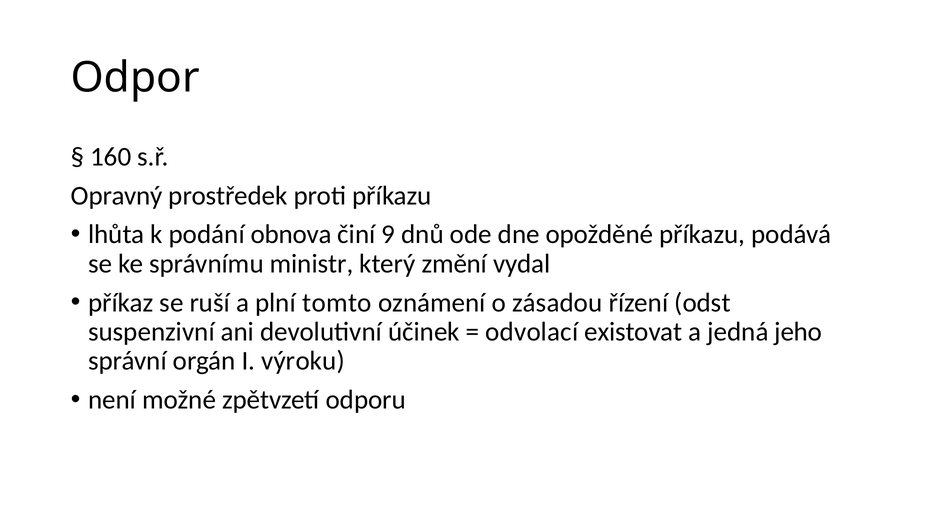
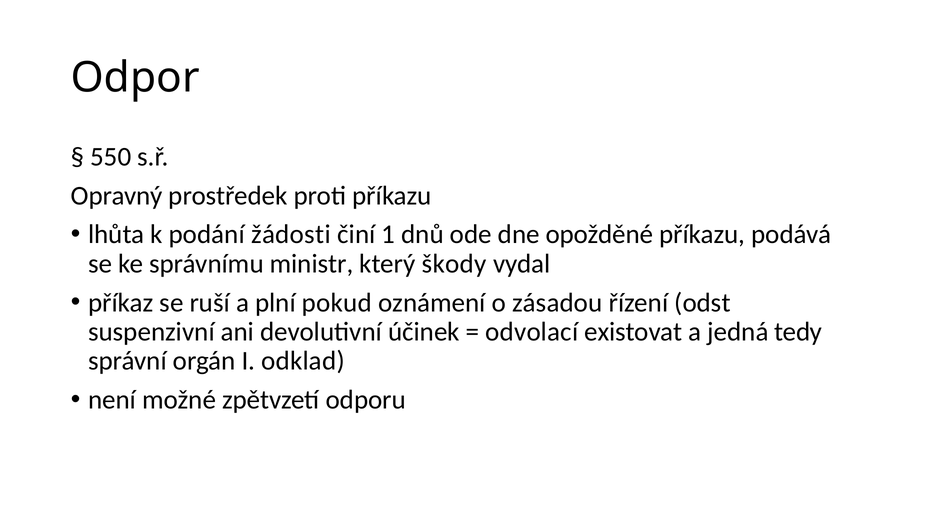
160: 160 -> 550 (111, 157)
obnova: obnova -> žádosti (291, 235)
9: 9 -> 1 (388, 235)
změní: změní -> škody (454, 264)
tomto: tomto -> pokud (337, 303)
jeho: jeho -> tedy (798, 332)
výroku: výroku -> odklad (303, 361)
